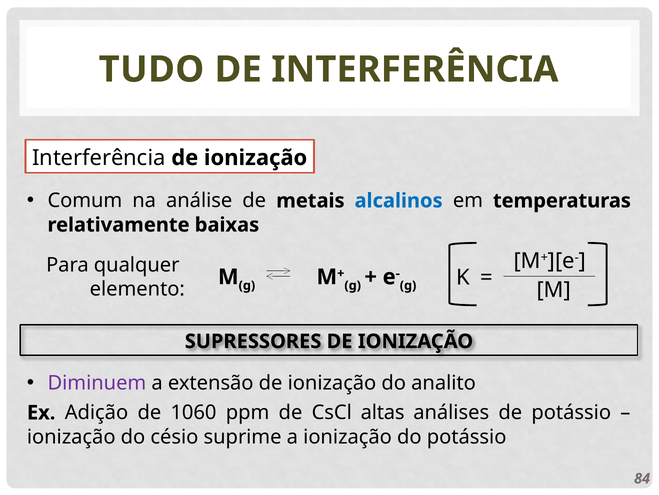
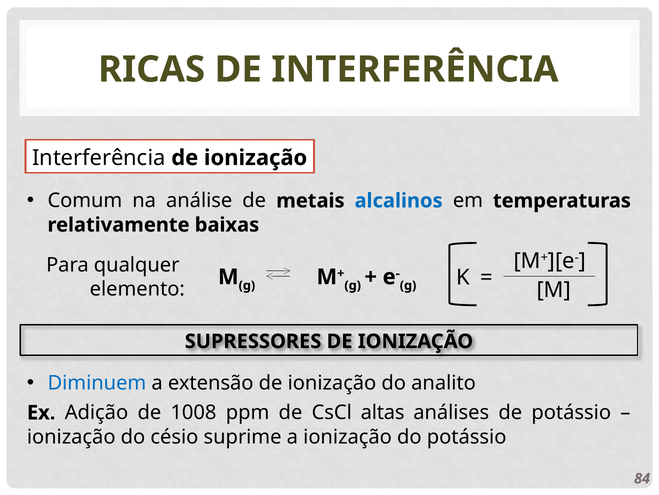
TUDO: TUDO -> RICAS (152, 69)
Diminuem colour: purple -> blue (97, 382)
1060: 1060 -> 1008 (193, 412)
